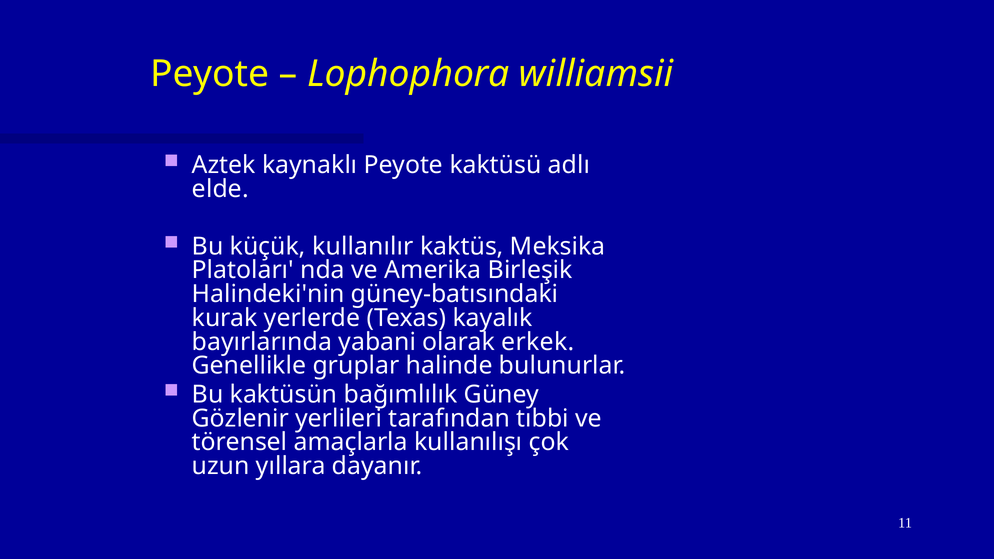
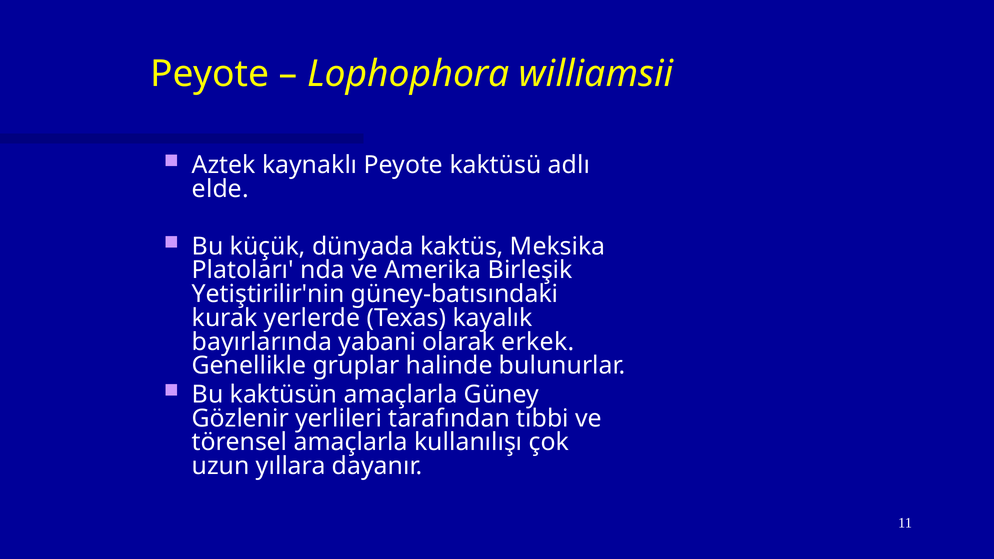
kullanılır: kullanılır -> dünyada (363, 246)
Halindeki'nin: Halindeki'nin -> Yetiştirilir'nin (268, 294)
kaktüsün bağımlılık: bağımlılık -> amaçlarla (401, 395)
